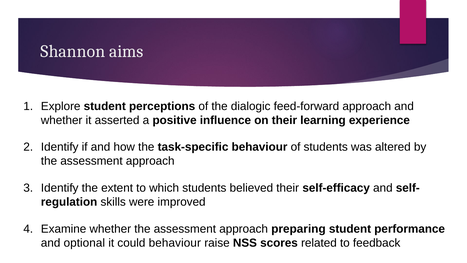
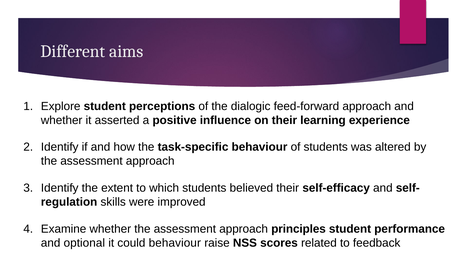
Shannon: Shannon -> Different (73, 51)
preparing: preparing -> principles (299, 229)
